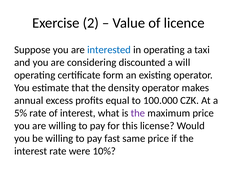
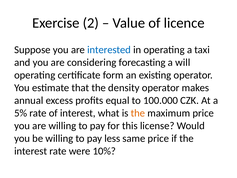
discounted: discounted -> forecasting (142, 62)
the colour: purple -> orange (138, 113)
fast: fast -> less (112, 138)
